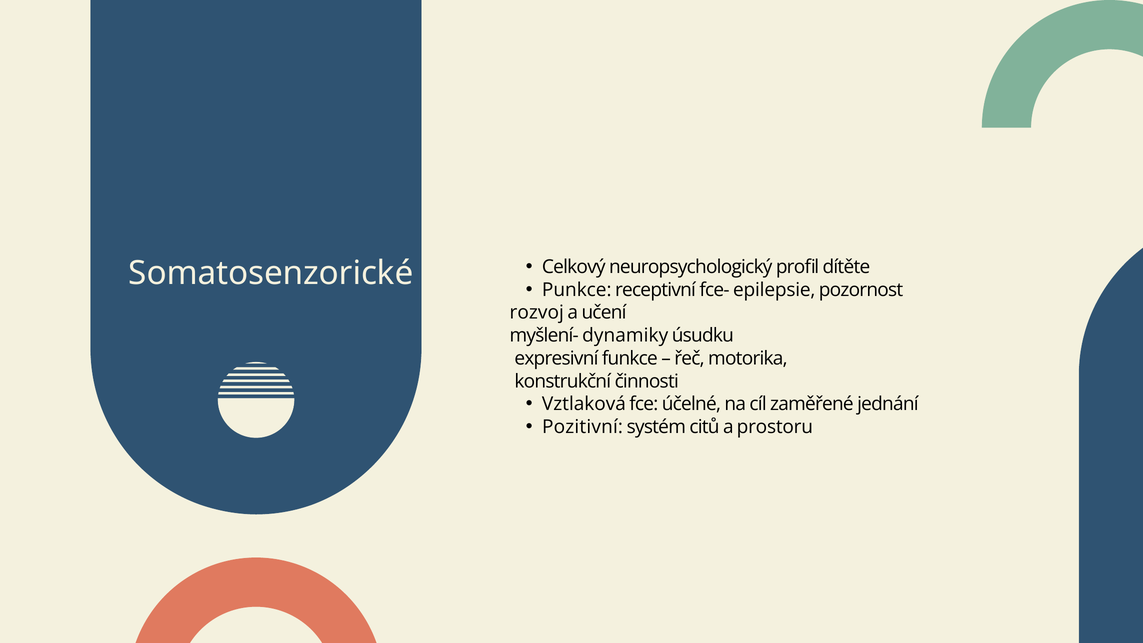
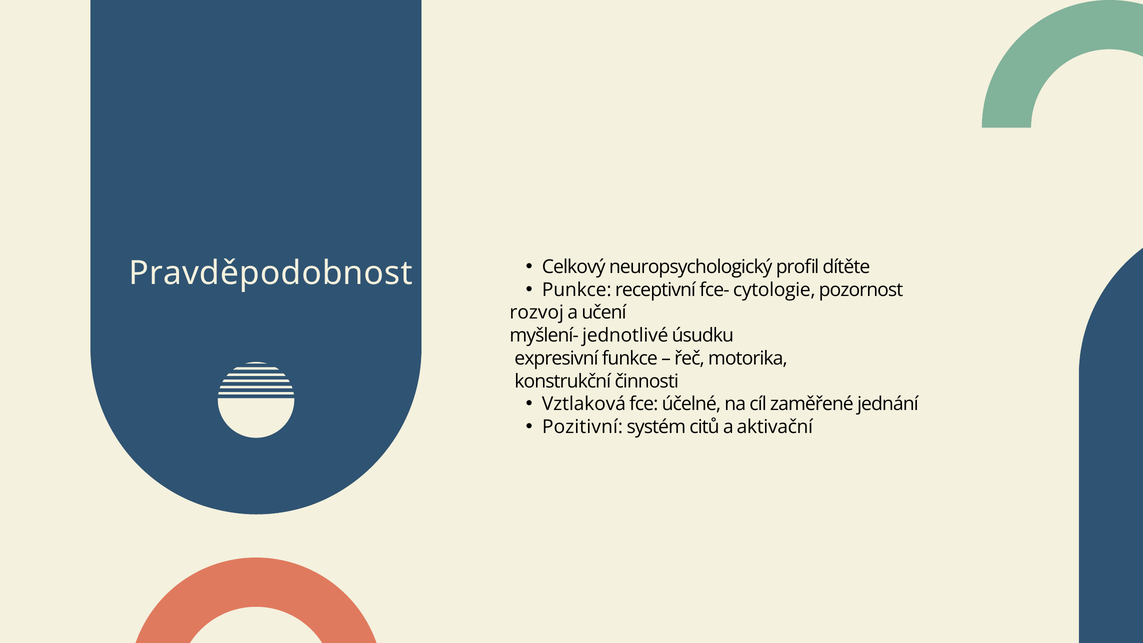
Somatosenzorické: Somatosenzorické -> Pravděpodobnost (271, 273)
epilepsie: epilepsie -> cytologie (774, 290)
dynamiky: dynamiky -> jednotlivé (625, 336)
prostoru: prostoru -> aktivační (775, 427)
